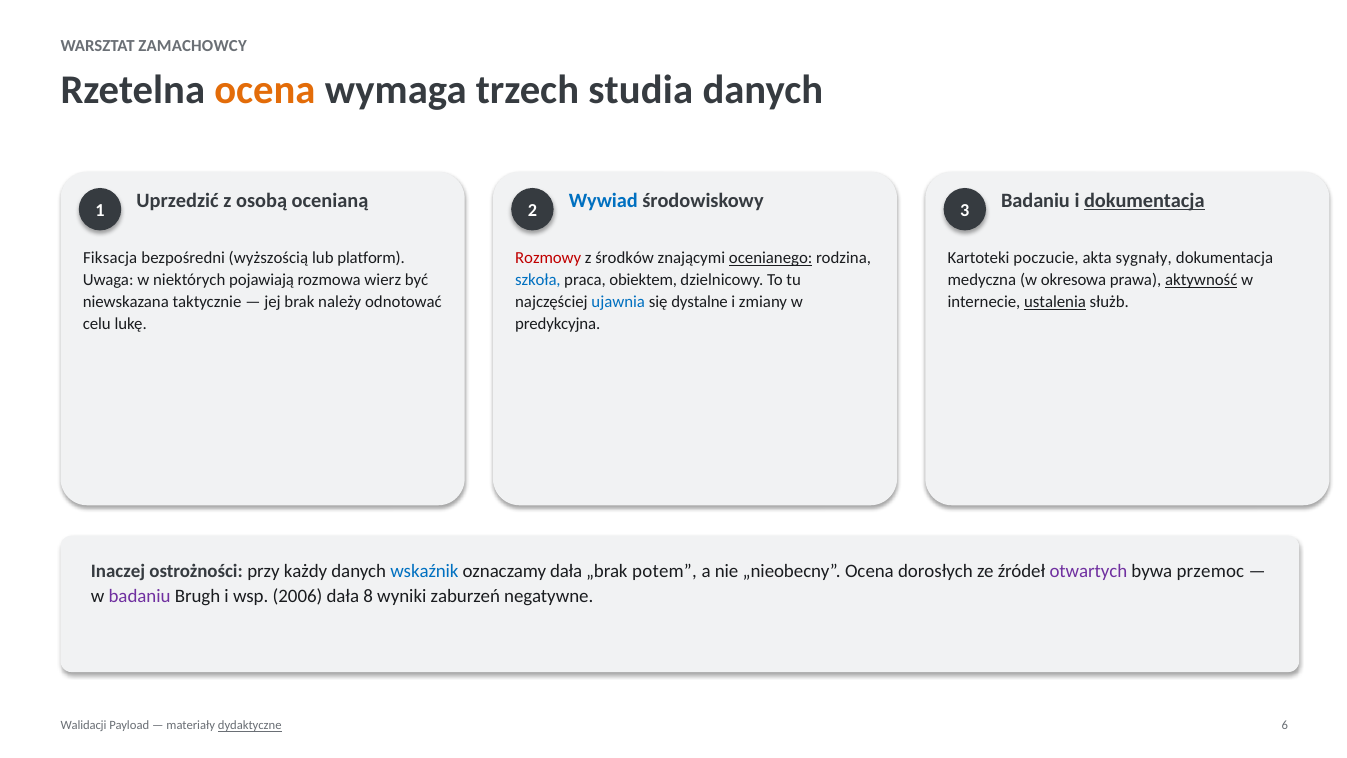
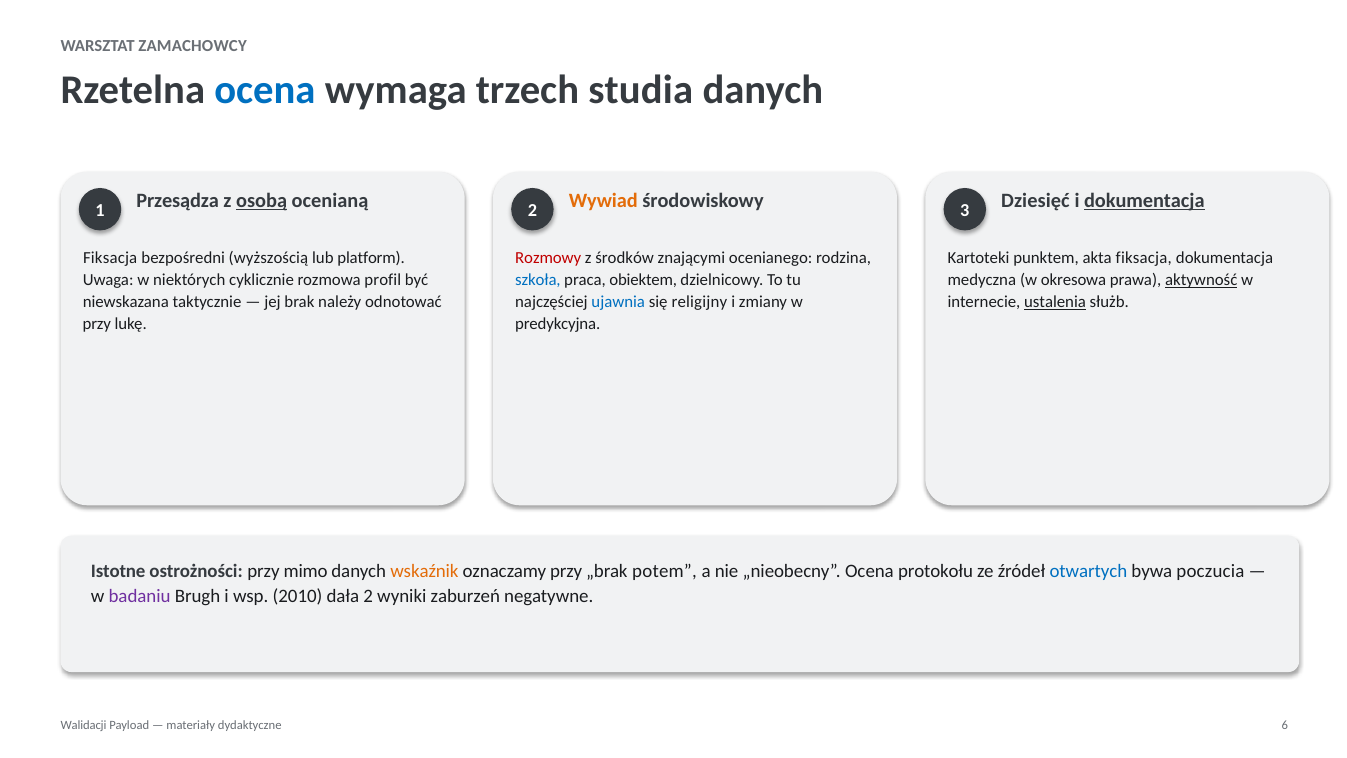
ocena colour: orange -> blue (265, 90)
Uprzedzić: Uprzedzić -> Przesądza (178, 201)
osobą underline: none -> present (262, 201)
Wywiad colour: blue -> orange (603, 201)
3 Badaniu: Badaniu -> Dziesięć (1035, 201)
ocenianego underline: present -> none (771, 258)
poczucie: poczucie -> punktem (1046, 258)
akta sygnały: sygnały -> fiksacja (1144, 258)
pojawiają: pojawiają -> cyklicznie (262, 280)
wierz: wierz -> profil (383, 280)
dystalne: dystalne -> religijny (699, 302)
celu: celu -> przy (97, 324)
Inaczej: Inaczej -> Istotne (118, 571)
każdy: każdy -> mimo (306, 571)
wskaźnik colour: blue -> orange (424, 571)
oznaczamy dała: dała -> przy (566, 571)
dorosłych: dorosłych -> protokołu (936, 571)
otwartych colour: purple -> blue (1088, 571)
przemoc: przemoc -> poczucia (1210, 571)
2006: 2006 -> 2010 (298, 596)
dała 8: 8 -> 2 (368, 596)
dydaktyczne underline: present -> none (250, 726)
